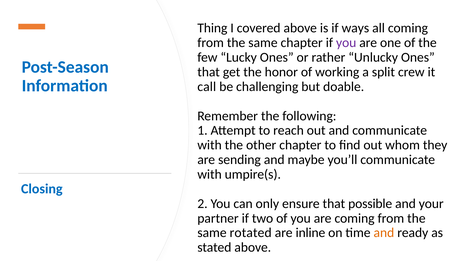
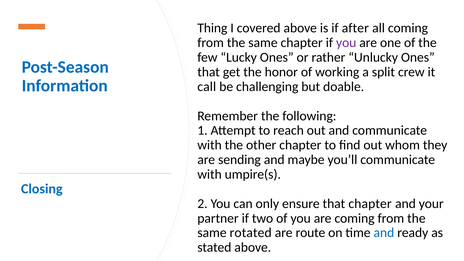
ways: ways -> after (355, 28)
that possible: possible -> chapter (370, 204)
inline: inline -> route (310, 233)
and colour: orange -> blue (384, 233)
